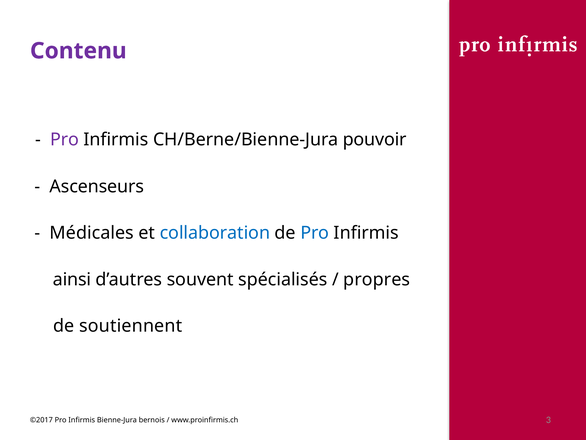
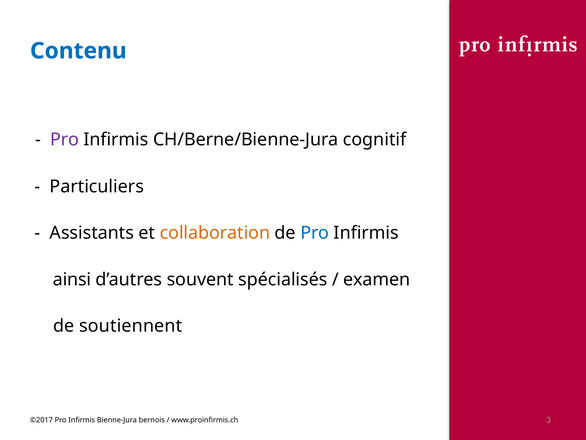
Contenu colour: purple -> blue (78, 51)
pouvoir: pouvoir -> cognitif (375, 139)
Ascenseurs: Ascenseurs -> Particuliers (97, 186)
Médicales: Médicales -> Assistants (92, 233)
collaboration colour: blue -> orange (215, 233)
propres: propres -> examen (377, 279)
